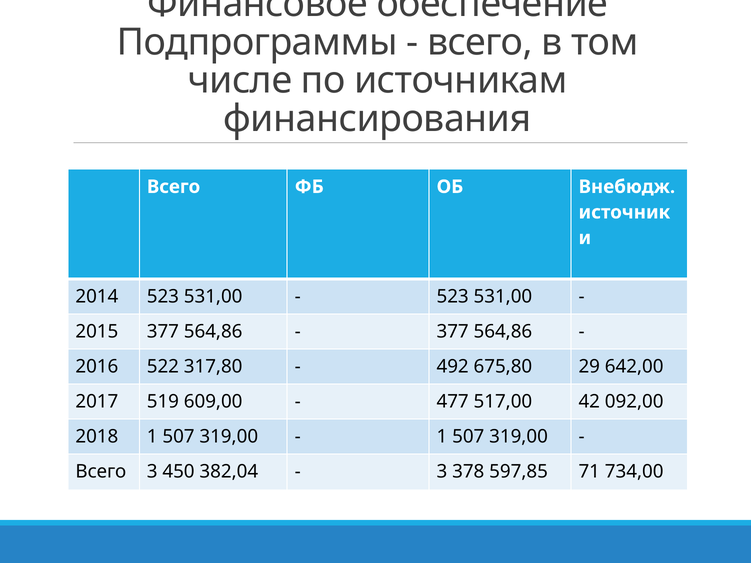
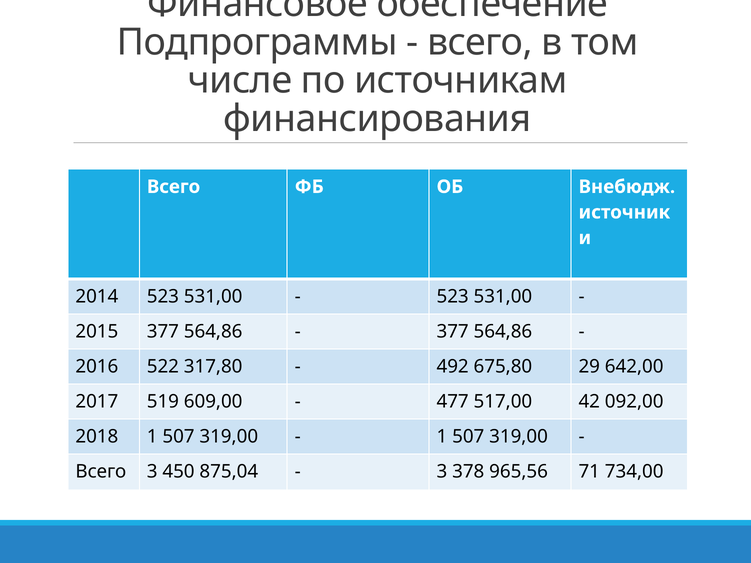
382,04: 382,04 -> 875,04 (229, 472)
597,85: 597,85 -> 965,56 (519, 472)
